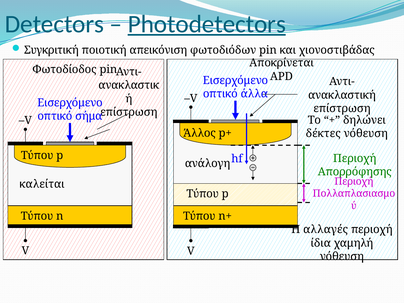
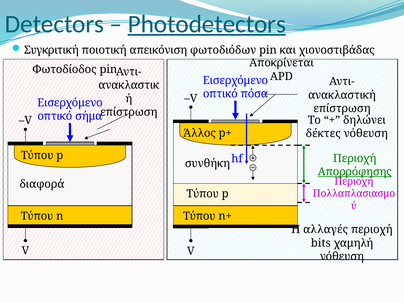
άλλα: άλλα -> πόσα (254, 94)
ανάλογη: ανάλογη -> συνθήκη (208, 163)
Απορρόφησης underline: none -> present (355, 172)
καλείται: καλείται -> διαφορά (42, 184)
ίδια: ίδια -> bits (321, 243)
